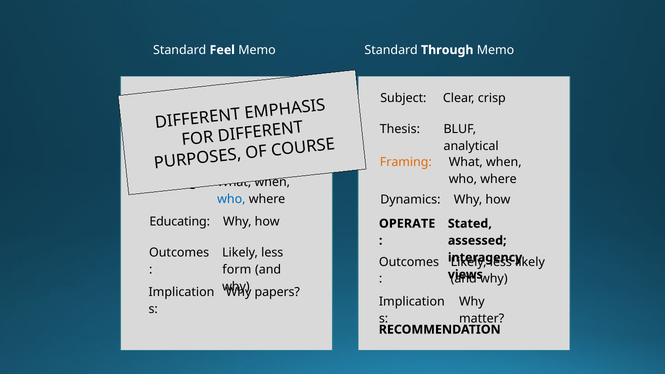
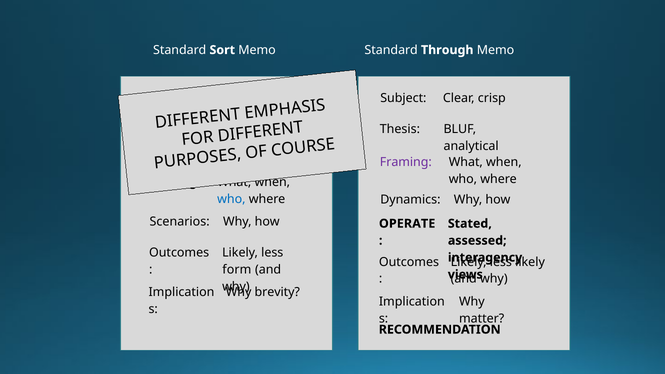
Feel: Feel -> Sort (222, 50)
Framing colour: orange -> purple (406, 162)
Educating: Educating -> Scenarios (180, 222)
papers: papers -> brevity (277, 292)
